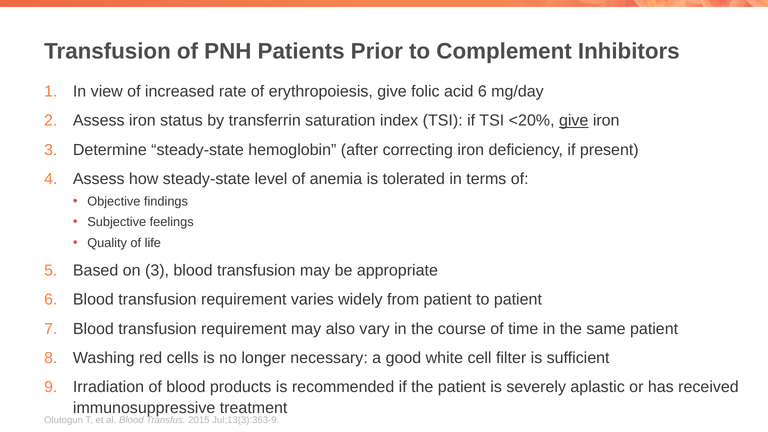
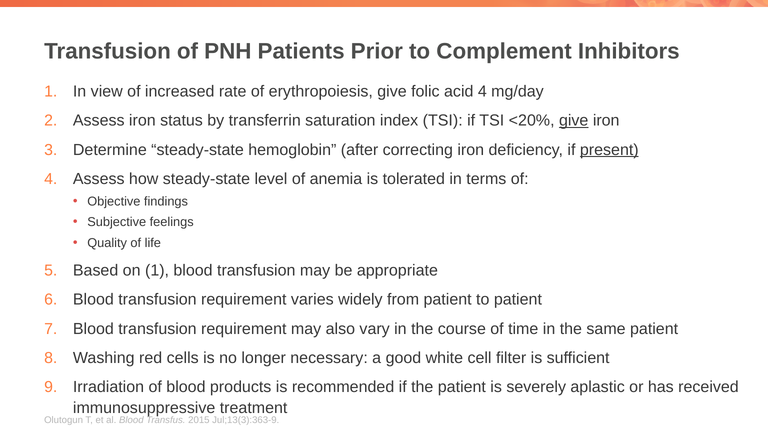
acid 6: 6 -> 4 (482, 92)
present underline: none -> present (609, 150)
on 3: 3 -> 1 (157, 271)
